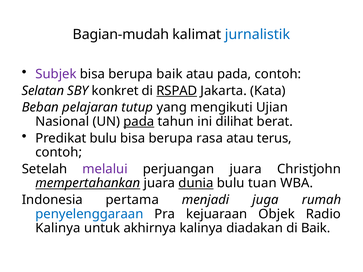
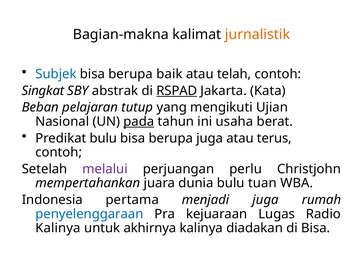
Bagian-mudah: Bagian-mudah -> Bagian-makna (121, 35)
jurnalistik colour: blue -> orange (258, 35)
Subjek colour: purple -> blue (56, 74)
atau pada: pada -> telah (234, 74)
Selatan: Selatan -> Singkat (43, 91)
konkret: konkret -> abstrak (115, 91)
dilihat: dilihat -> usaha (234, 122)
berupa rasa: rasa -> juga (210, 138)
perjuangan juara: juara -> perlu (246, 169)
mempertahankan underline: present -> none (88, 183)
dunia underline: present -> none (196, 183)
Objek: Objek -> Lugas (277, 214)
di Baik: Baik -> Bisa (316, 228)
